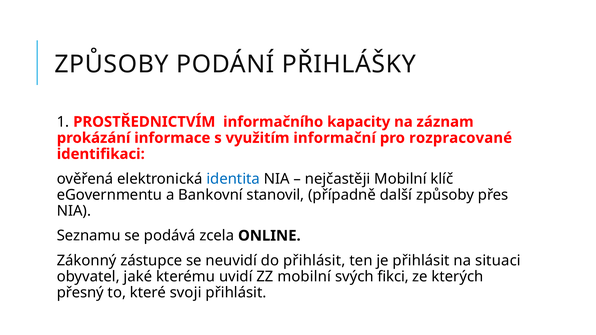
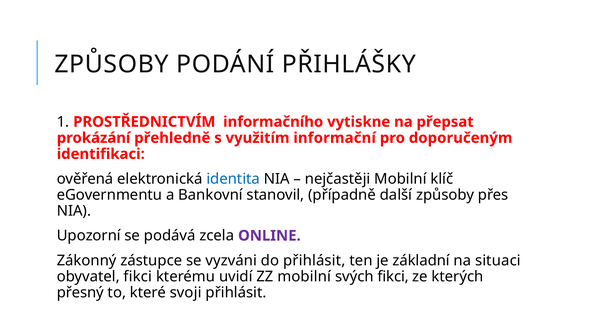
kapacity: kapacity -> vytiskne (359, 122)
záznam: záznam -> přepsat (445, 122)
informace: informace -> přehledně (172, 138)
rozpracované: rozpracované -> doporučeným (461, 138)
Seznamu: Seznamu -> Upozorní (89, 236)
ONLINE colour: black -> purple (269, 236)
neuvidí: neuvidí -> vyzváni (231, 261)
je přihlásit: přihlásit -> základní (421, 261)
obyvatel jaké: jaké -> fikci (138, 277)
